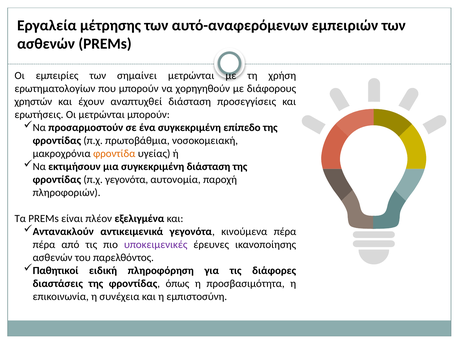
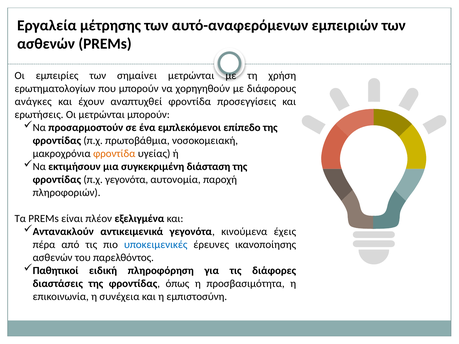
χρηστών: χρηστών -> ανάγκες (33, 102)
αναπτυχθεί διάσταση: διάσταση -> φροντίδα (190, 102)
ένα συγκεκριμένη: συγκεκριμένη -> εμπλεκόμενοι (190, 128)
κινούμενα πέρα: πέρα -> έχεις (285, 232)
υποκειμενικές colour: purple -> blue (156, 245)
